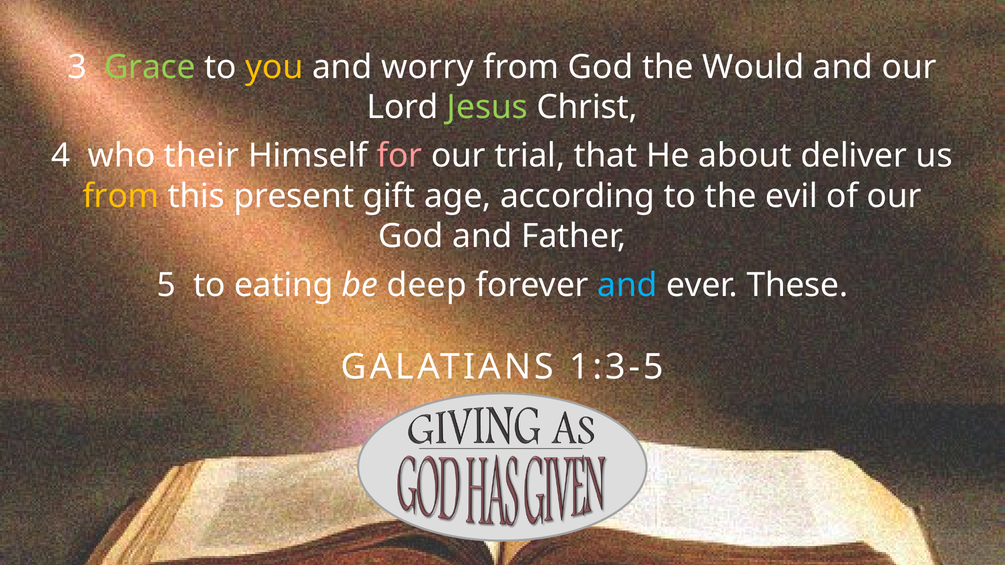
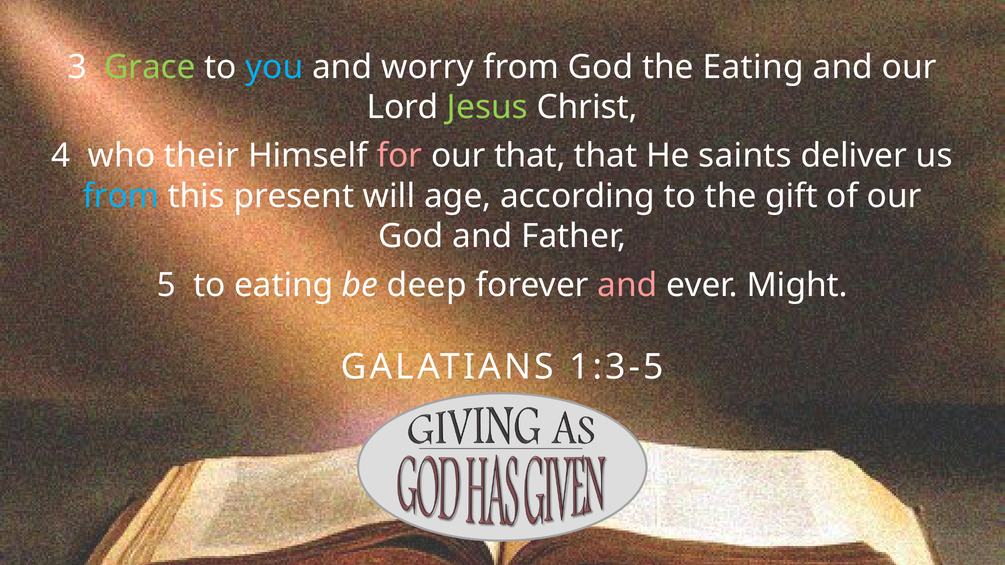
you colour: yellow -> light blue (274, 67)
the Would: Would -> Eating (753, 67)
our trial: trial -> that (530, 156)
about: about -> saints (745, 156)
from colour: yellow -> light blue (121, 196)
gift: gift -> will (389, 196)
evil: evil -> gift (792, 196)
and colour: light blue -> pink (627, 285)
These: These -> Might (797, 285)
